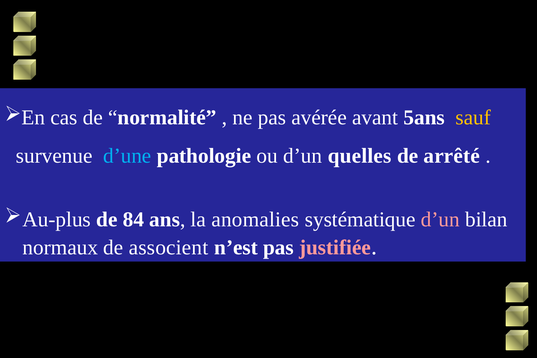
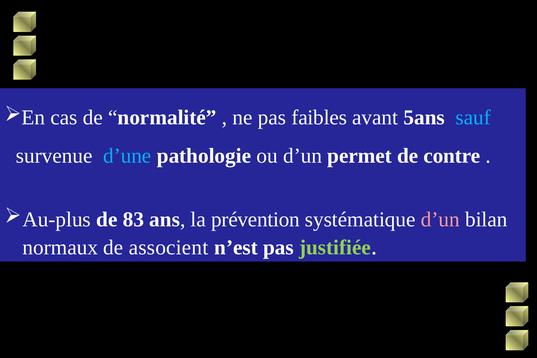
avérée: avérée -> faibles (319, 118)
sauf colour: yellow -> light blue (473, 118)
quelles: quelles -> permet (360, 156)
arrêté: arrêté -> contre (452, 156)
84: 84 -> 83 (133, 219)
anomalies: anomalies -> prévention (255, 219)
justifiée colour: pink -> light green (335, 247)
